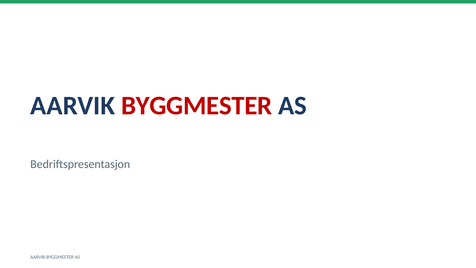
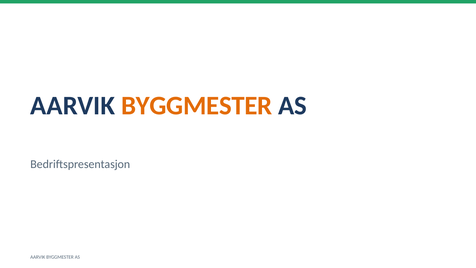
BYGGMESTER colour: red -> orange (197, 106)
